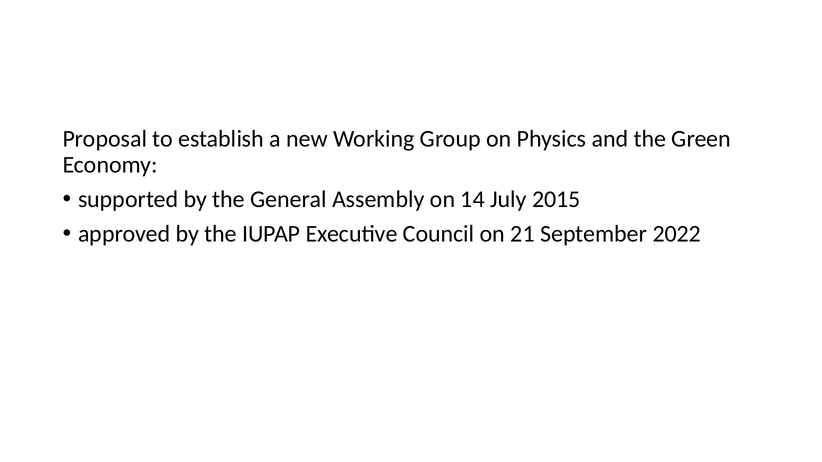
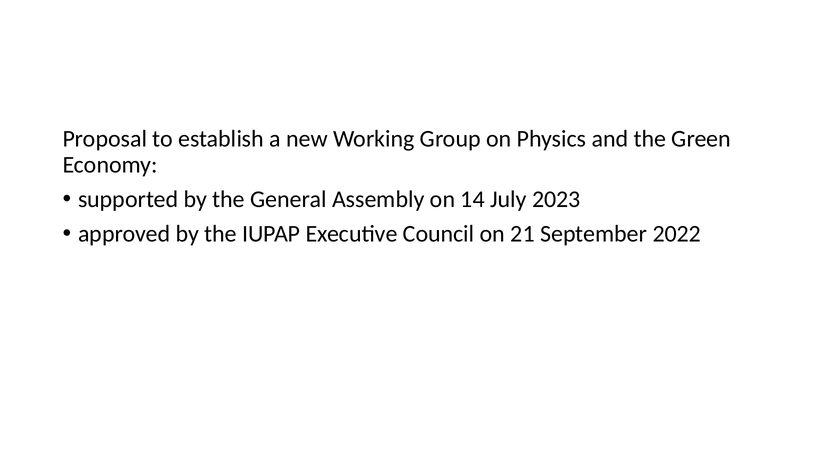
2015: 2015 -> 2023 (556, 199)
